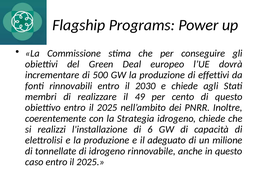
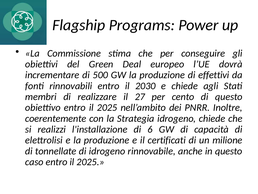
49: 49 -> 27 (140, 97)
adeguato: adeguato -> certificati (167, 140)
